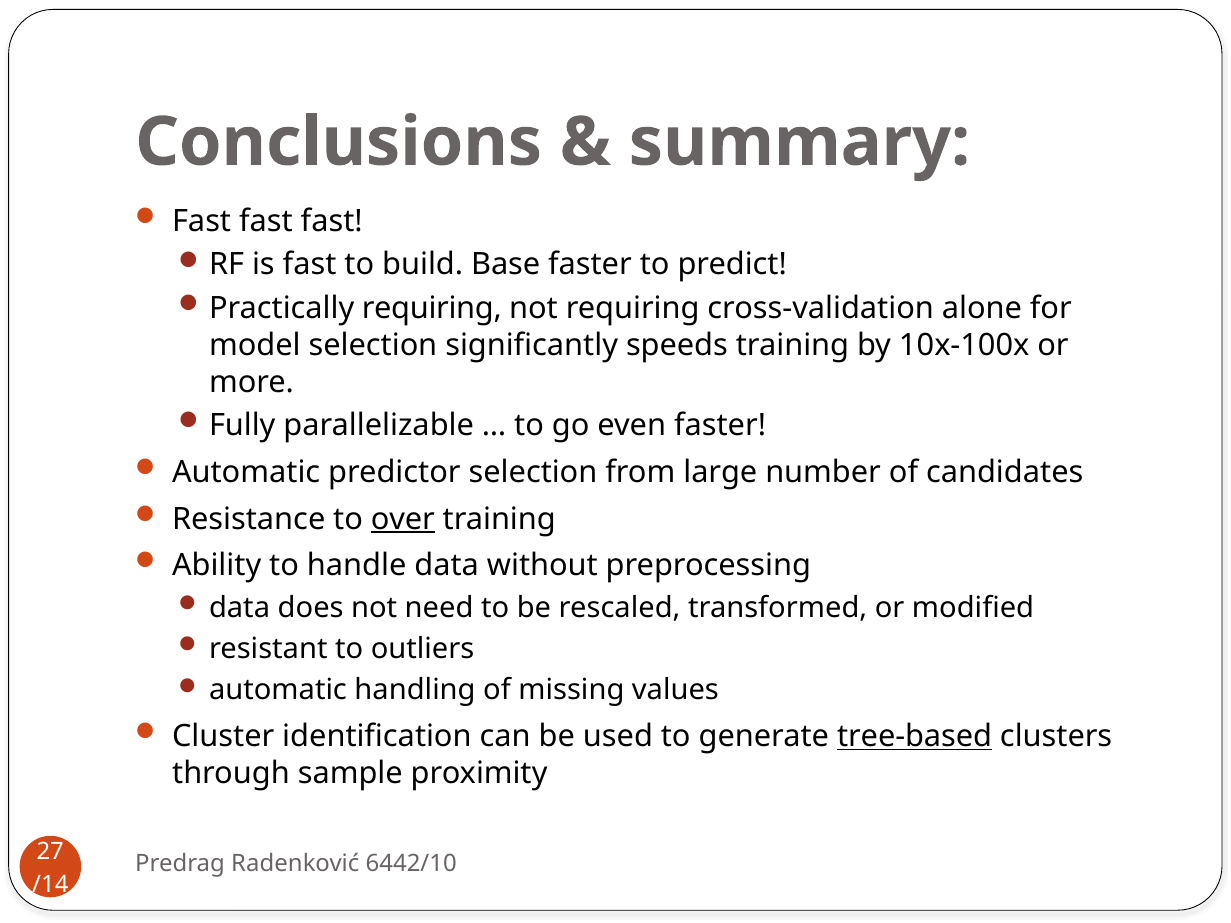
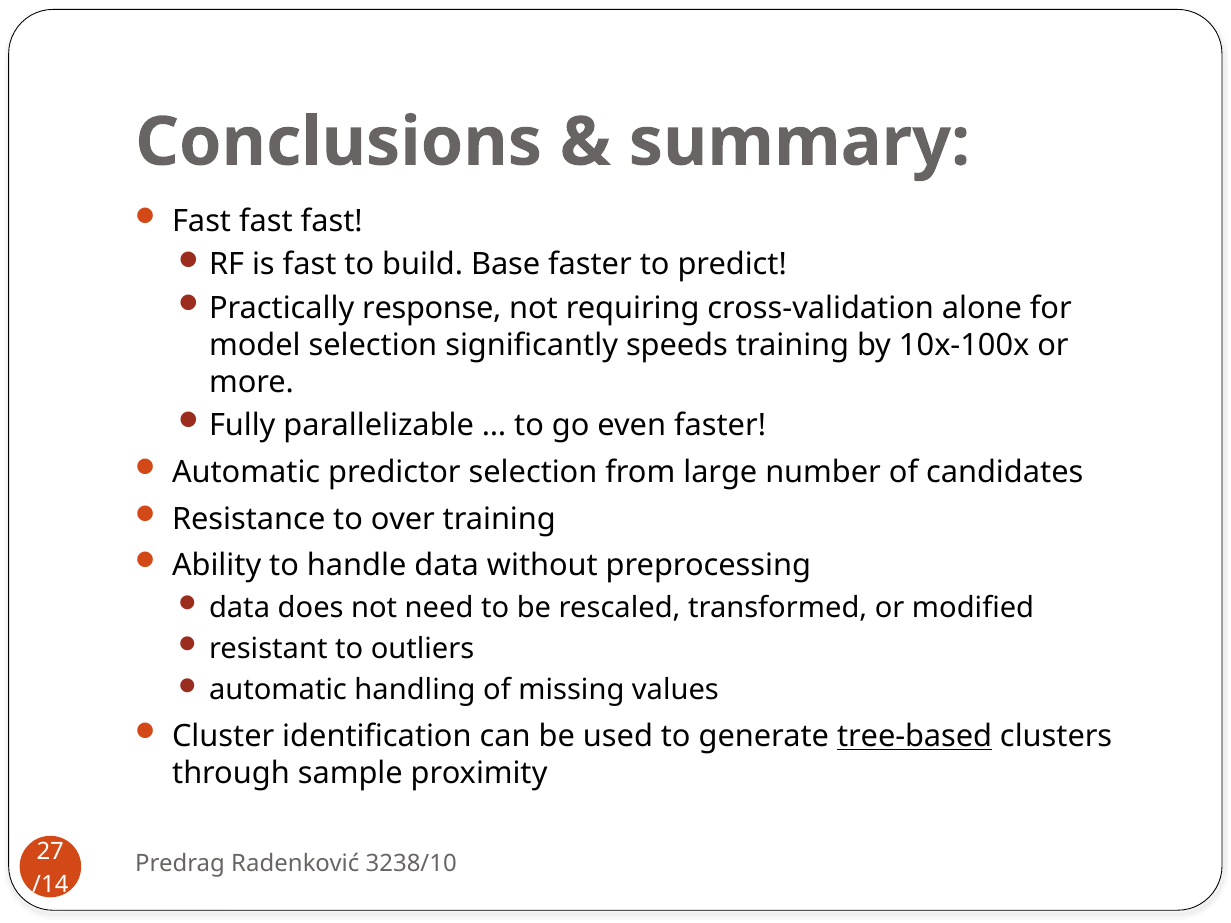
Practically requiring: requiring -> response (432, 308)
over underline: present -> none (403, 519)
6442/10: 6442/10 -> 3238/10 (411, 863)
